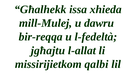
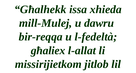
jgħajtu: jgħajtu -> għaliex (48, 51)
qalbi: qalbi -> jitlob (96, 64)
